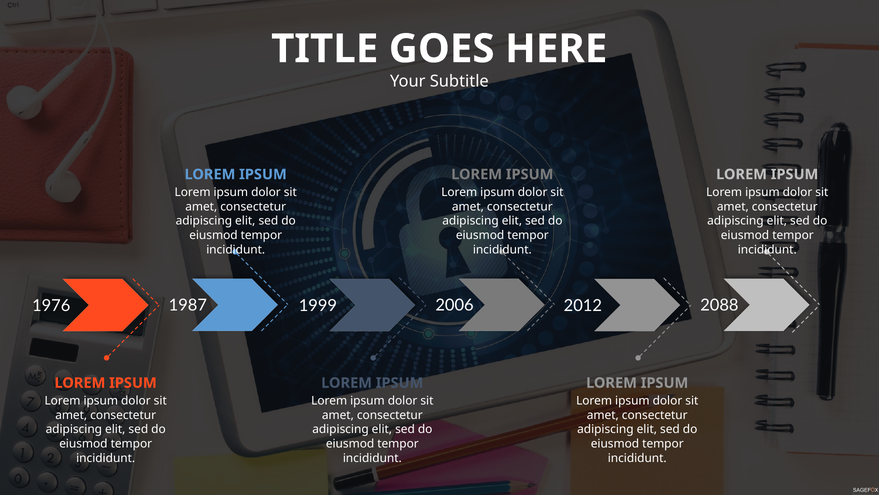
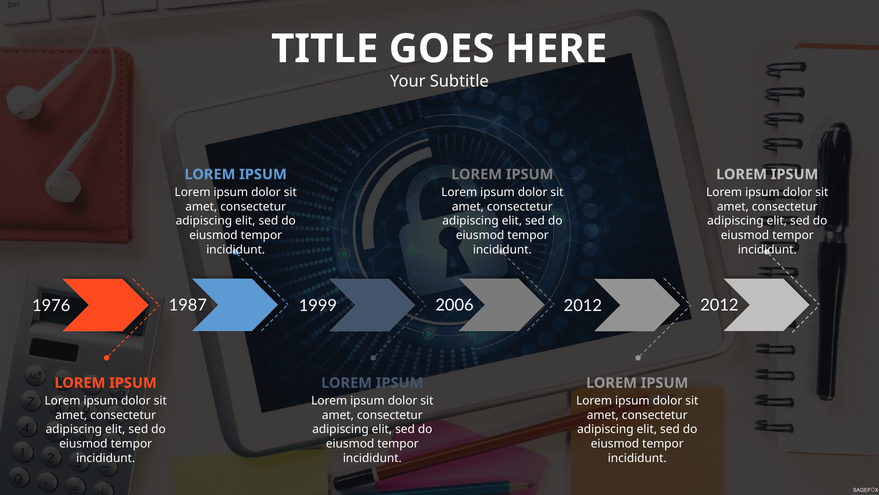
2012 2088: 2088 -> 2012 (719, 305)
